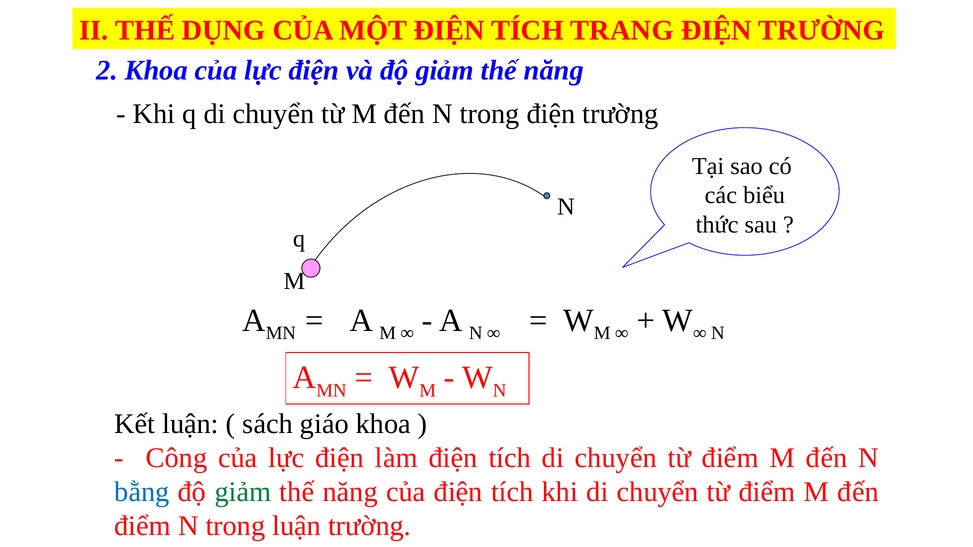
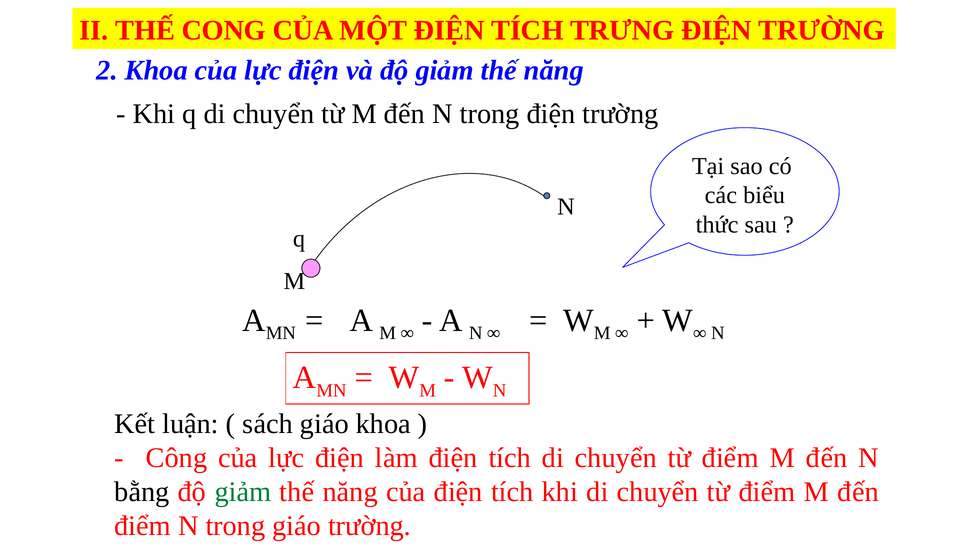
DỤNG: DỤNG -> CONG (224, 30)
TRANG: TRANG -> TRƯNG (622, 30)
bằng colour: blue -> black (142, 492)
trong luận: luận -> giáo (297, 526)
